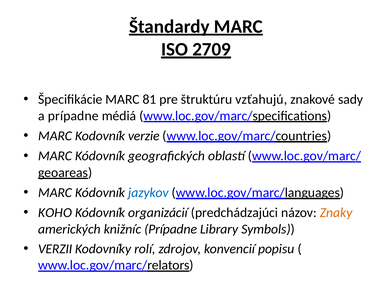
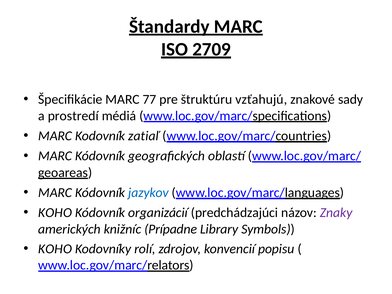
81: 81 -> 77 (149, 99)
a prípadne: prípadne -> prostredí (73, 116)
verzie: verzie -> zatiaľ (144, 136)
Znaky colour: orange -> purple (336, 213)
VERZII: VERZII -> KOHO (55, 249)
